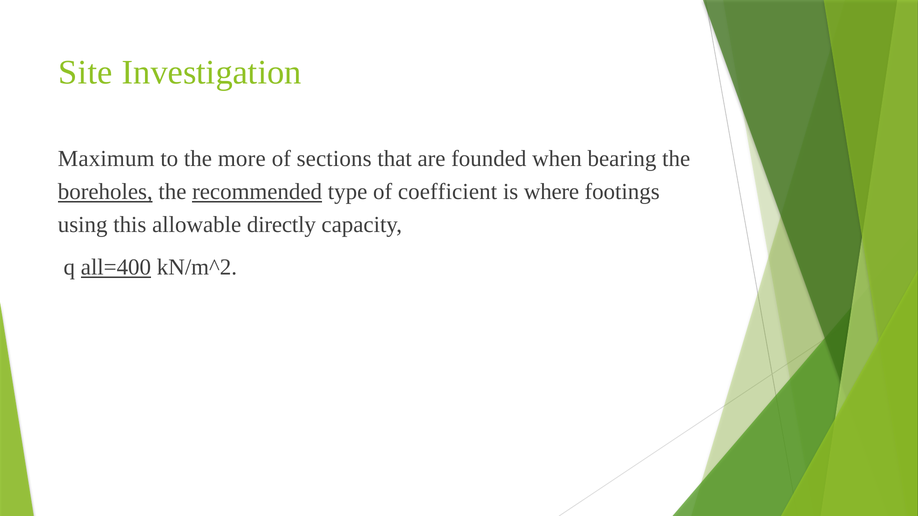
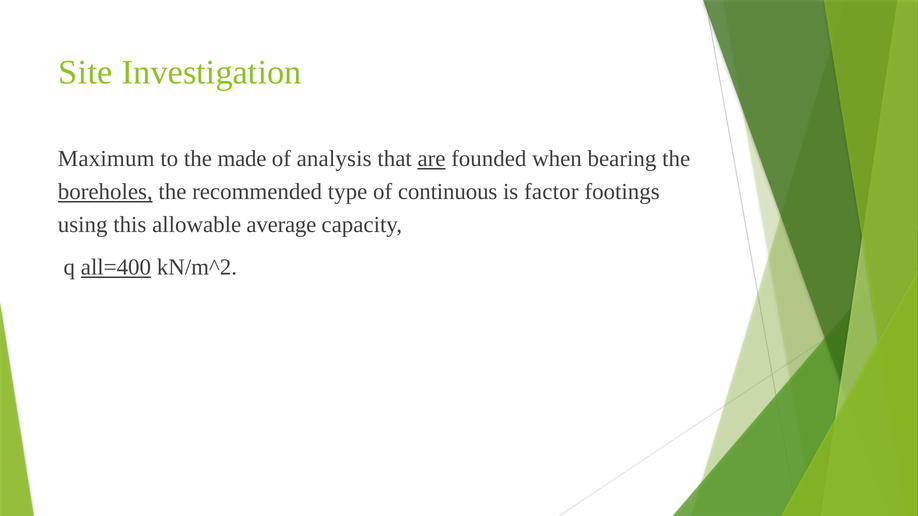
more: more -> made (242, 159)
sections: sections -> analysis (334, 159)
are underline: none -> present (432, 159)
recommended underline: present -> none (257, 192)
coefficient: coefficient -> continuous (448, 192)
where: where -> factor (551, 192)
directly: directly -> average (281, 225)
